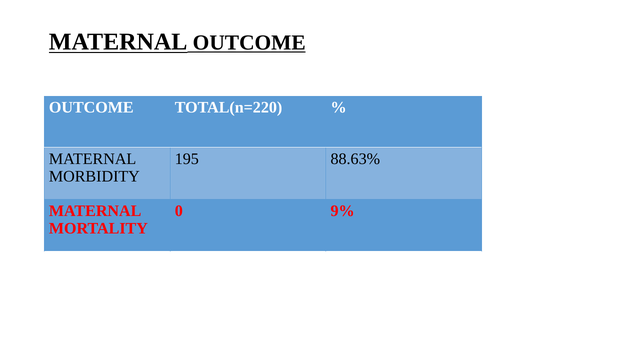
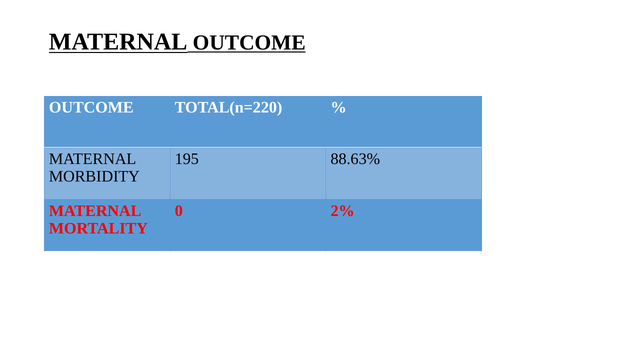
9%: 9% -> 2% (343, 211)
